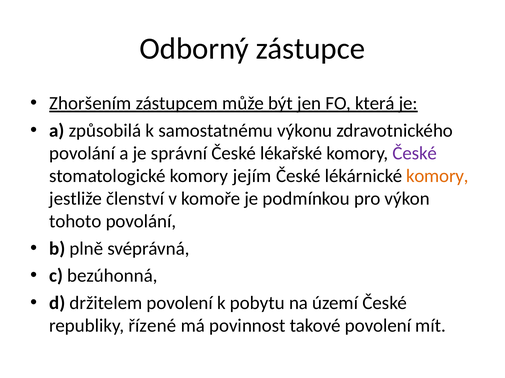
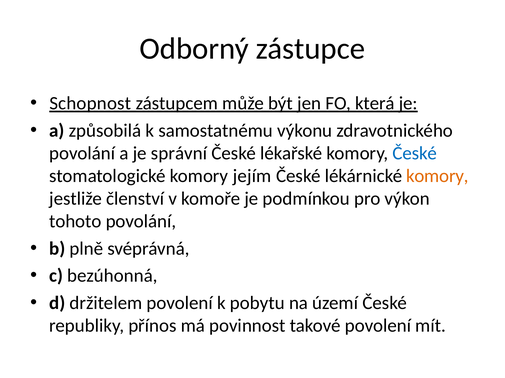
Zhoršením: Zhoršením -> Schopnost (90, 104)
České colour: purple -> blue (415, 154)
řízené: řízené -> přínos (152, 326)
